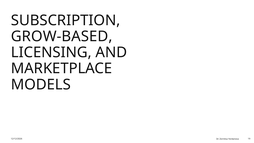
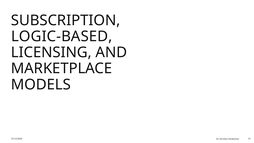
GROW-BASED: GROW-BASED -> LOGIC-BASED (62, 36)
